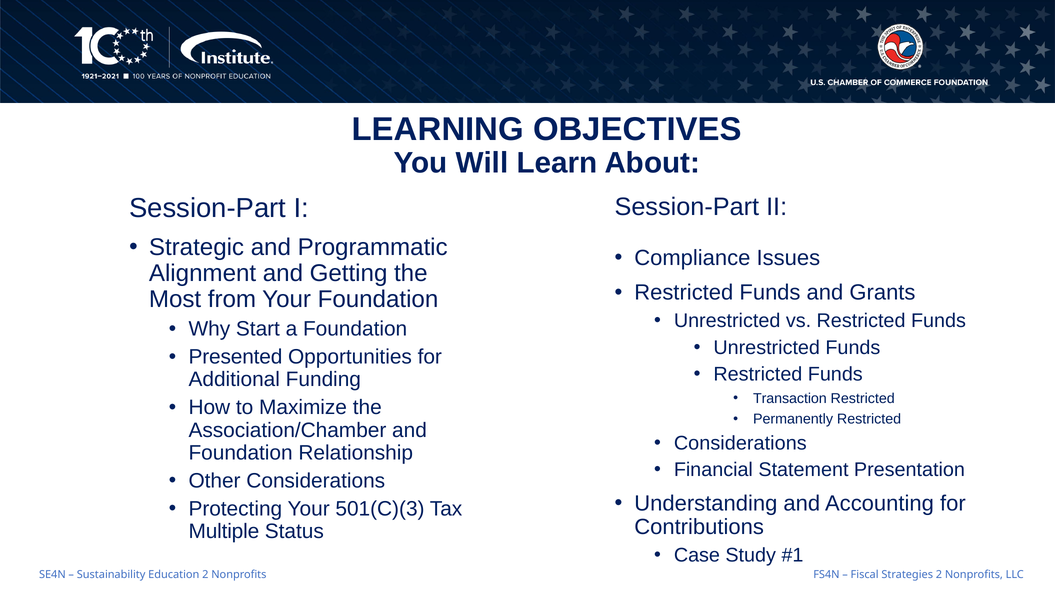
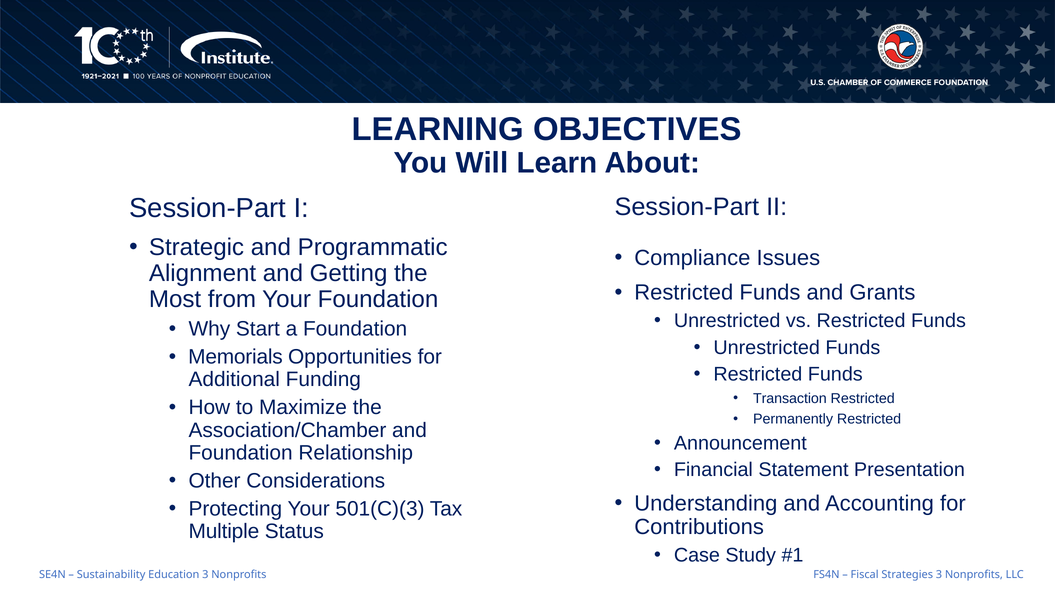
Presented: Presented -> Memorials (236, 357)
Considerations: Considerations -> Announcement (740, 443)
Education 2: 2 -> 3 (205, 575)
Strategies 2: 2 -> 3 (939, 575)
